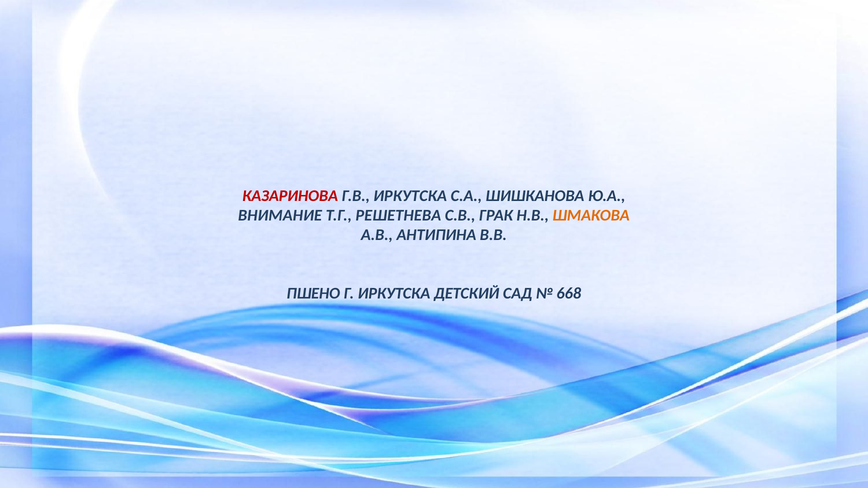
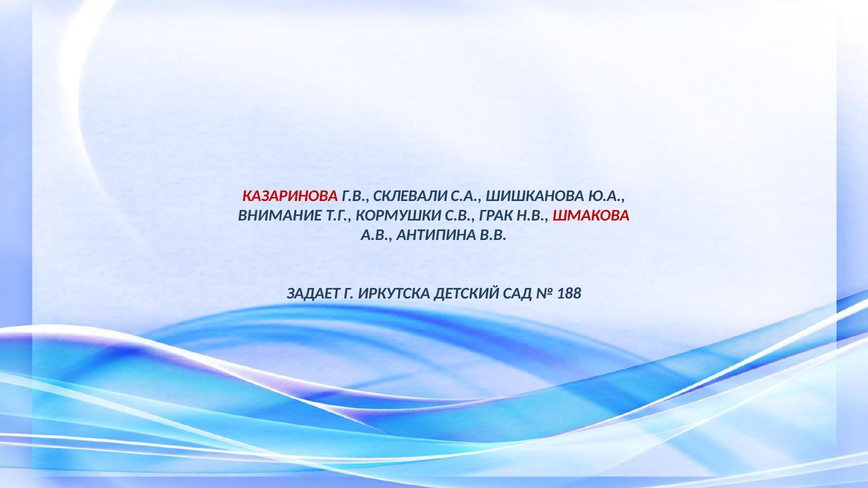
Г.В ИРКУТСКА: ИРКУТСКА -> СКЛЕВАЛИ (410, 196)
РЕШЕТНЕВА: РЕШЕТНЕВА -> КОРМУШКИ (398, 215)
ШМАКОВА colour: orange -> red (591, 215)
ПШЕНО: ПШЕНО -> ЗАДАЕТ (313, 293)
668: 668 -> 188 (569, 293)
